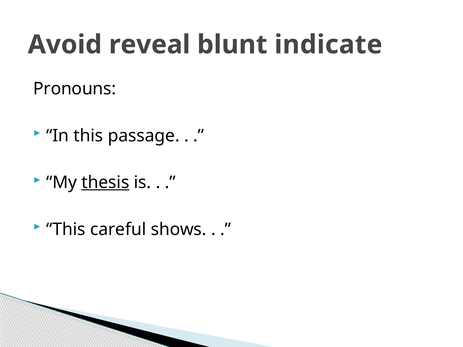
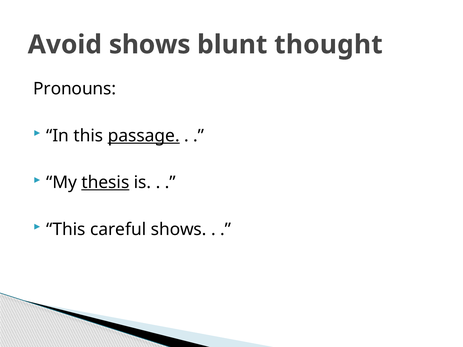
Avoid reveal: reveal -> shows (150, 45)
indicate: indicate -> thought (328, 45)
passage underline: none -> present (144, 136)
